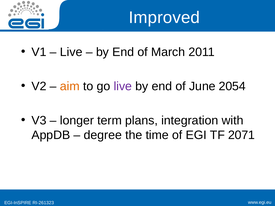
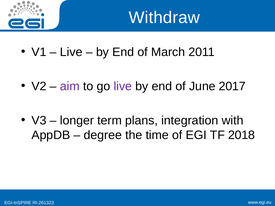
Improved: Improved -> Withdraw (164, 18)
aim colour: orange -> purple (70, 86)
2054: 2054 -> 2017 (232, 86)
2071: 2071 -> 2018 (241, 135)
